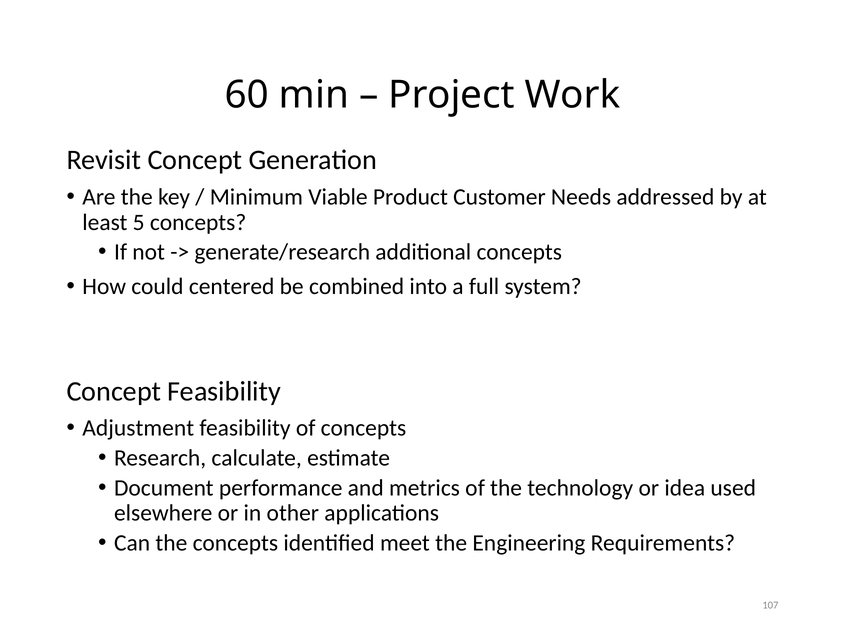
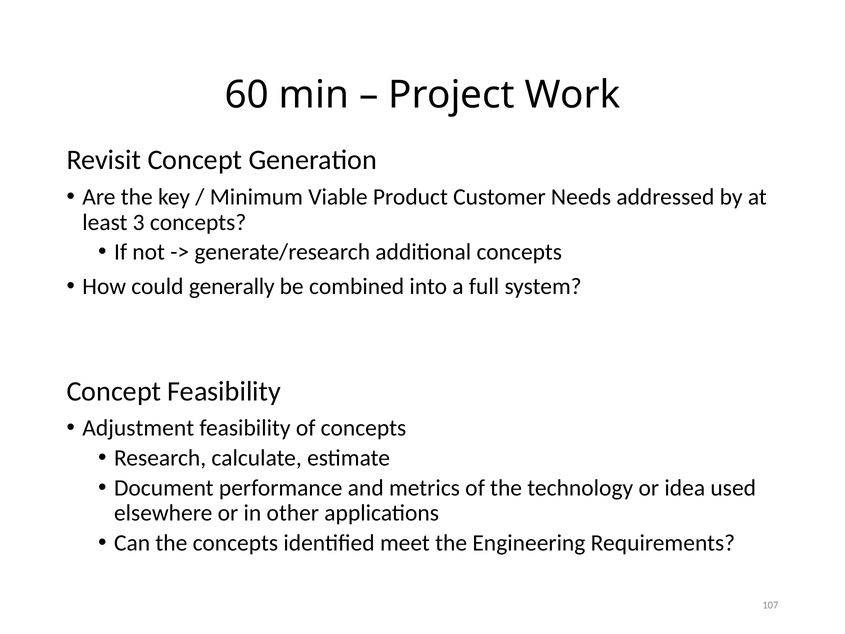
5: 5 -> 3 (139, 222)
centered: centered -> generally (232, 286)
